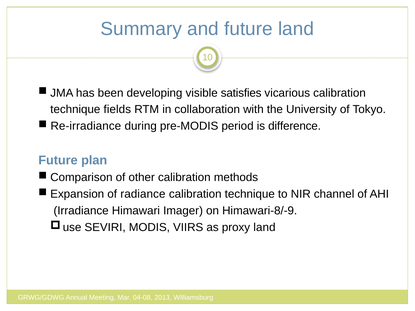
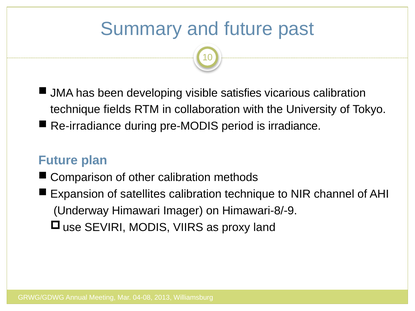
future land: land -> past (296, 29)
difference: difference -> irradiance (295, 126)
radiance: radiance -> satellites (143, 194)
Irradiance: Irradiance -> Underway (81, 211)
